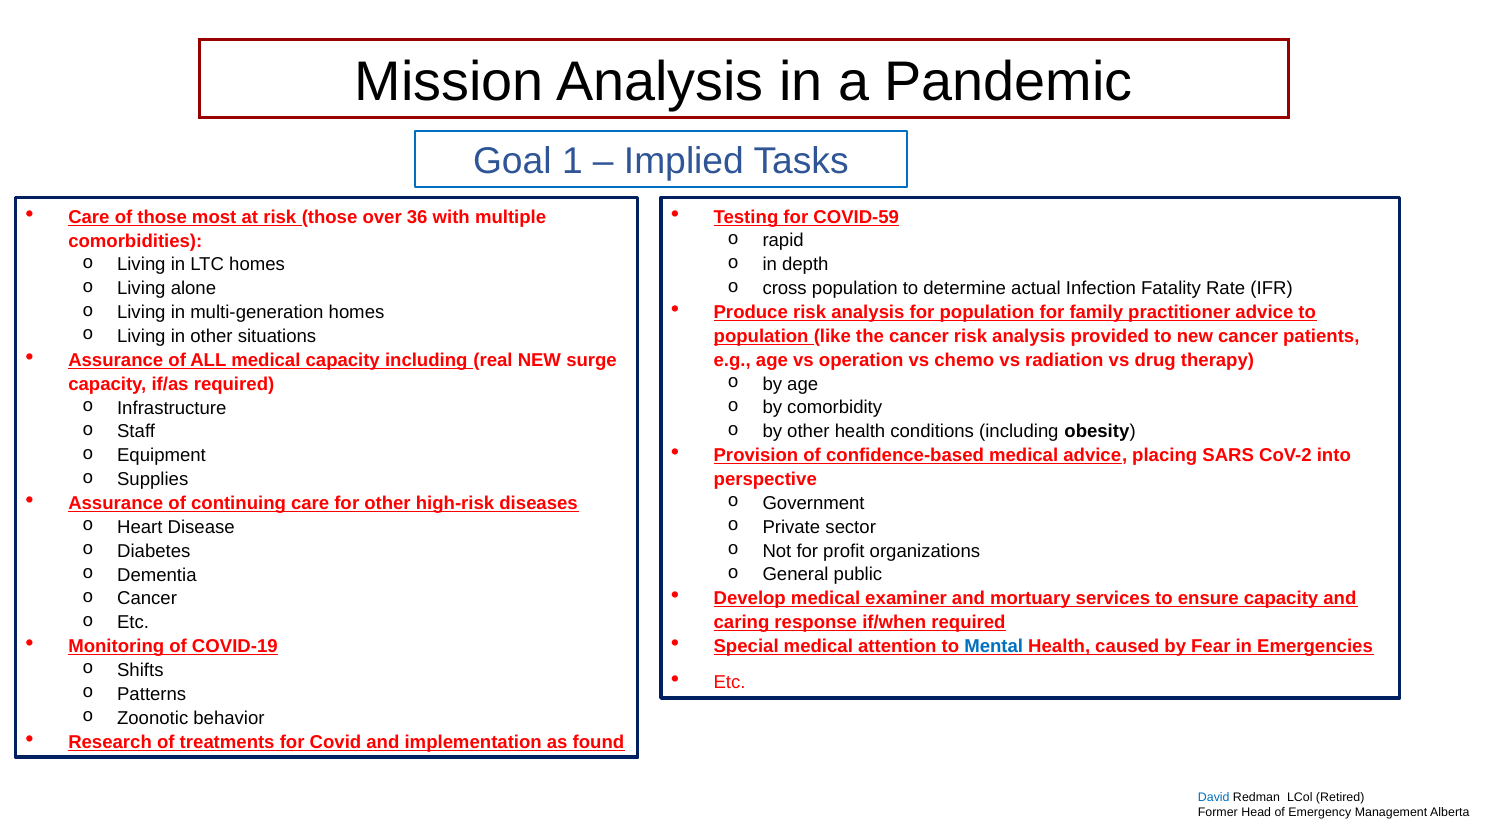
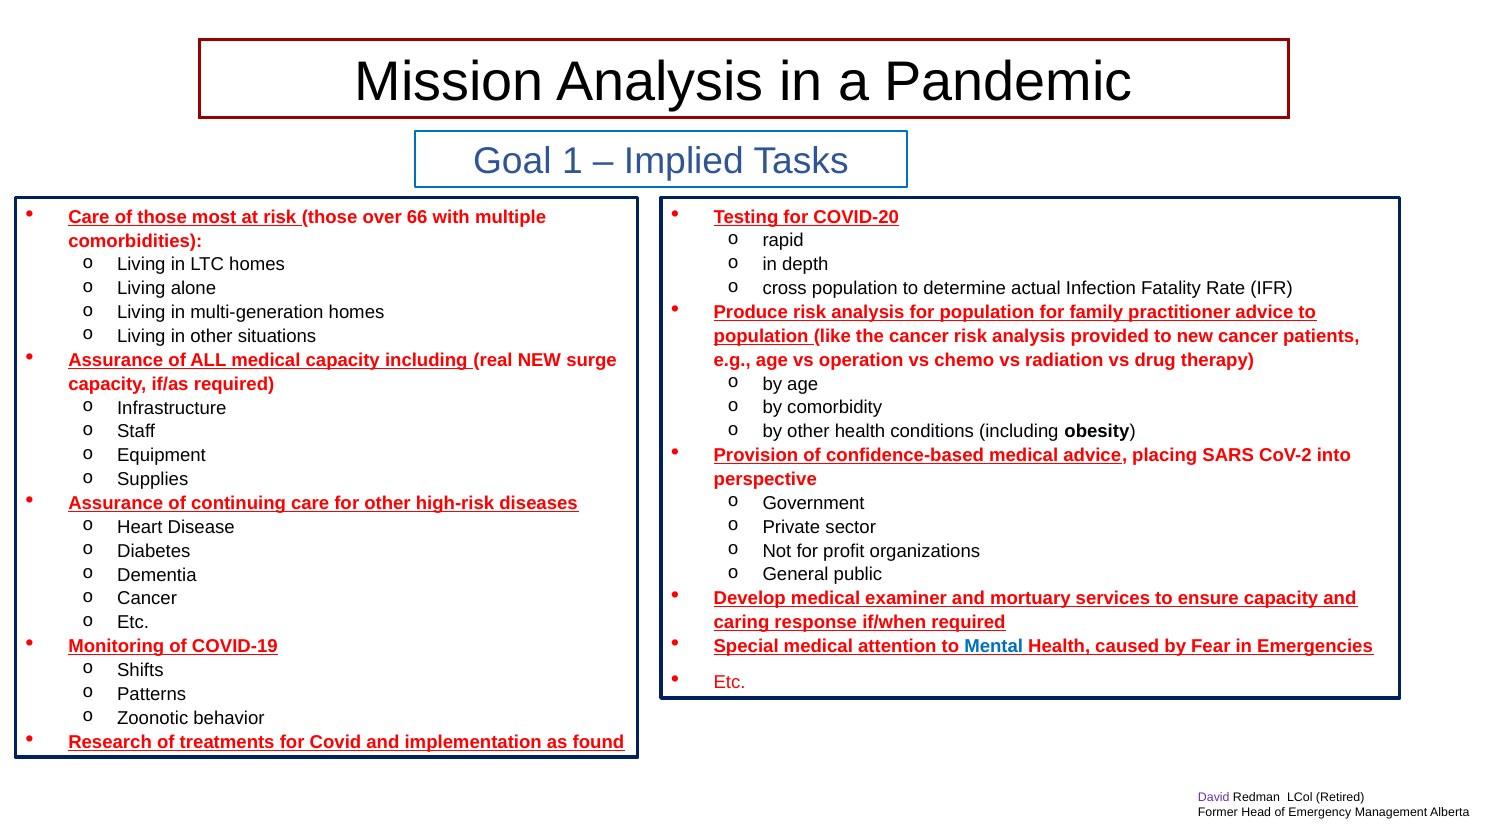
36: 36 -> 66 (417, 217)
COVID-59: COVID-59 -> COVID-20 (856, 217)
David colour: blue -> purple (1214, 797)
